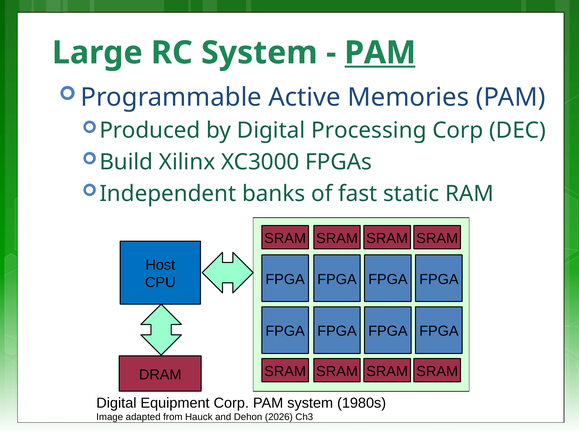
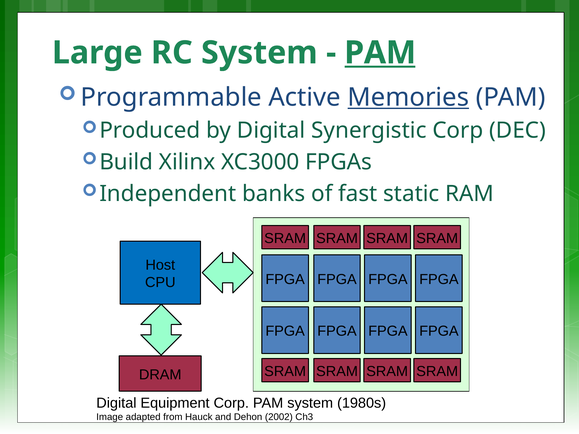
Memories underline: none -> present (408, 97)
Processing: Processing -> Synergistic (369, 131)
2026: 2026 -> 2002 (279, 417)
